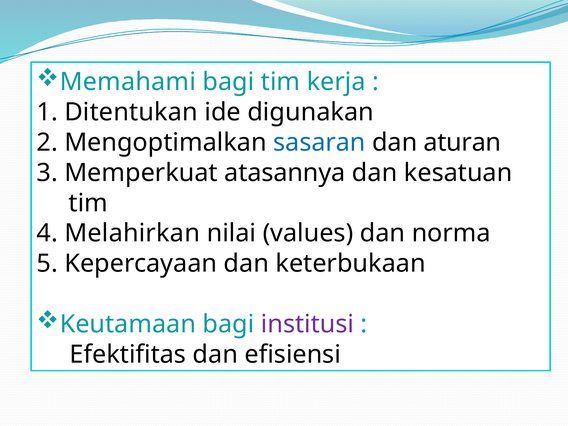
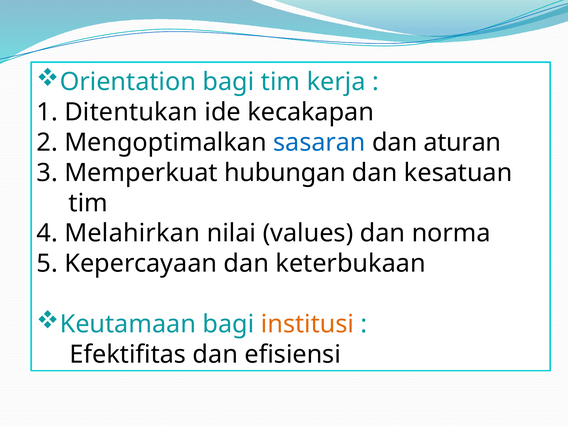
Memahami: Memahami -> Orientation (128, 82)
digunakan: digunakan -> kecakapan (311, 112)
atasannya: atasannya -> hubungan (285, 173)
institusi colour: purple -> orange (308, 324)
